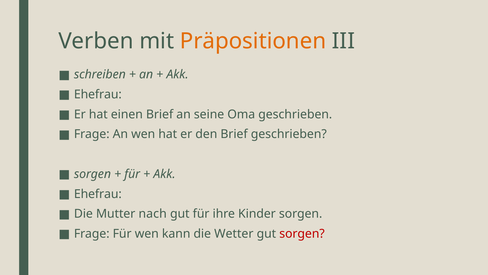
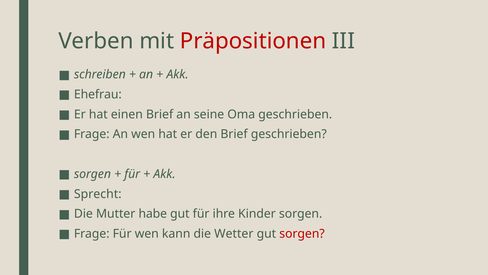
Präpositionen colour: orange -> red (253, 41)
Ehefrau: Ehefrau -> Sprecht (98, 194)
nach: nach -> habe (153, 213)
